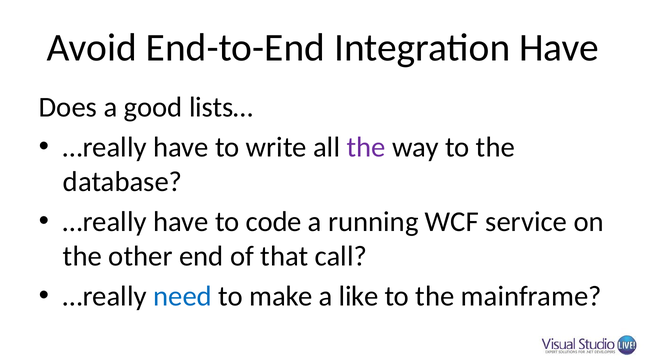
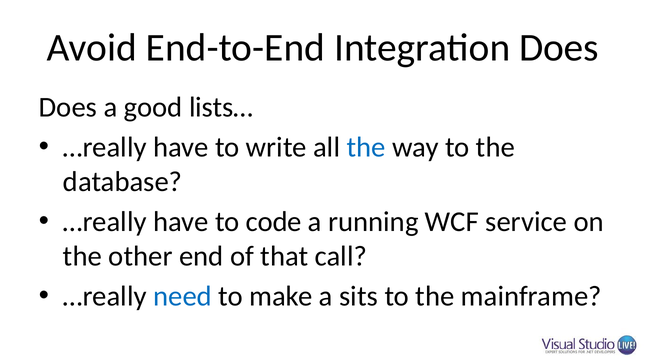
Integration Have: Have -> Does (559, 48)
the colour: purple -> blue (366, 147)
like: like -> sits (359, 297)
